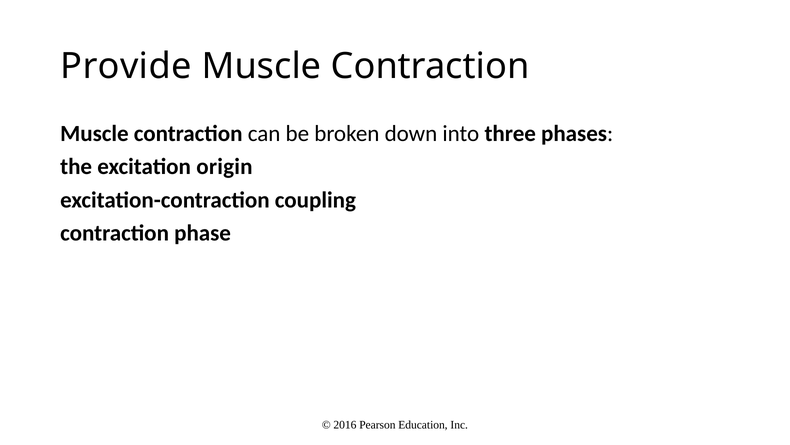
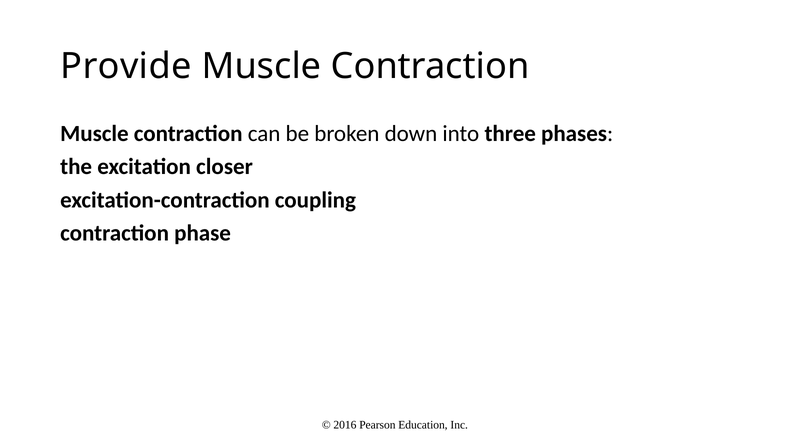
origin: origin -> closer (225, 167)
